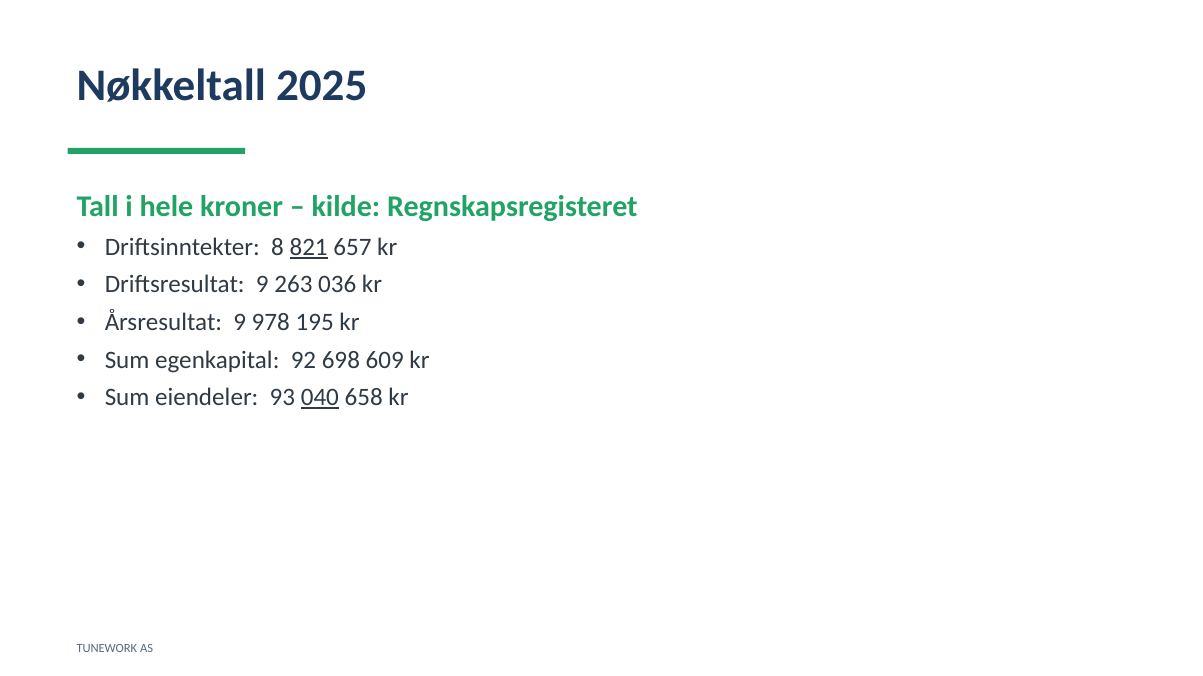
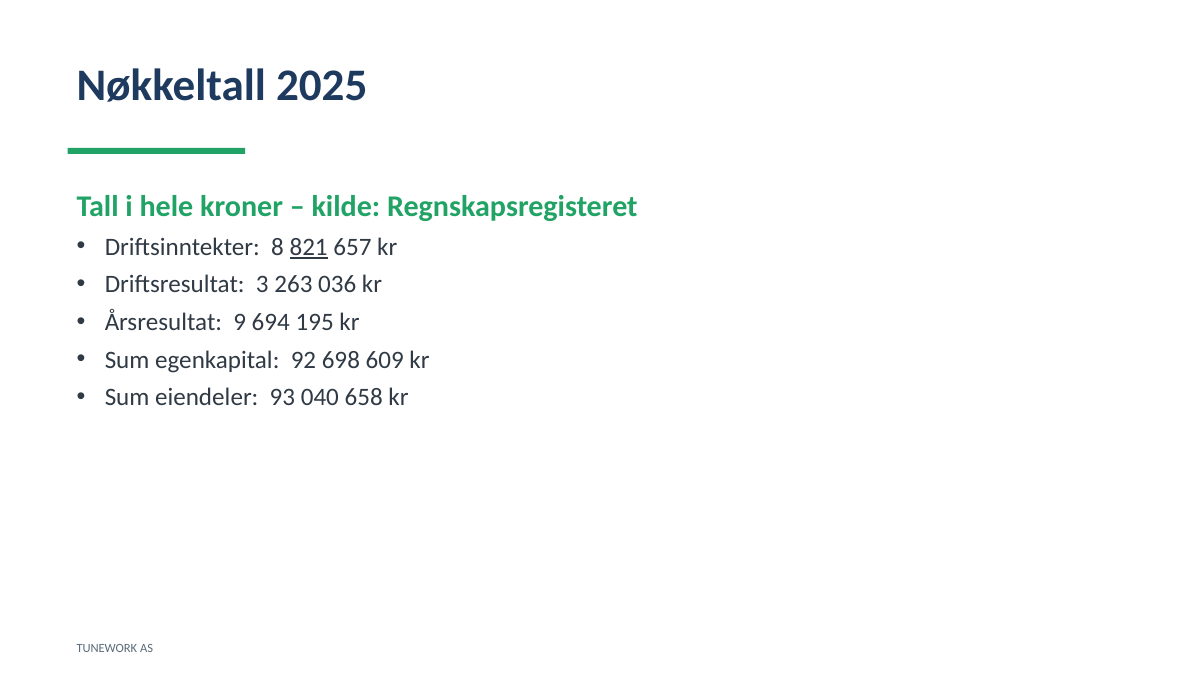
Driftsresultat 9: 9 -> 3 (262, 285)
978: 978 -> 694 (271, 323)
040 underline: present -> none (320, 398)
